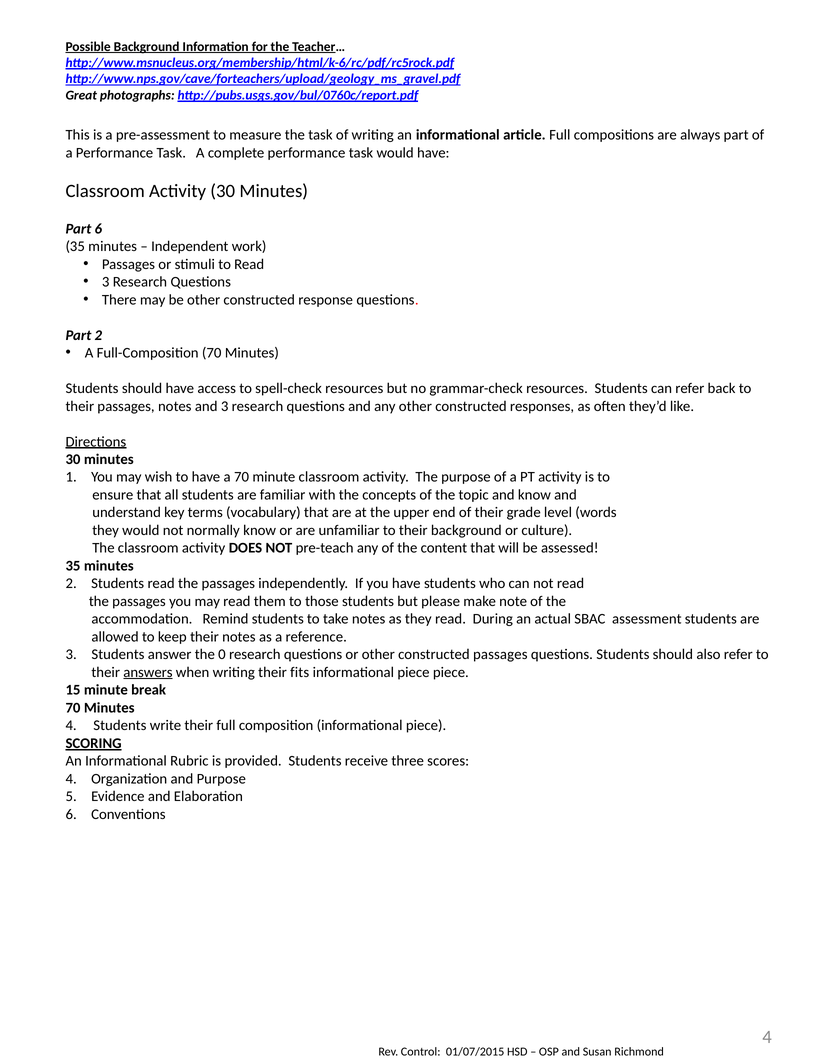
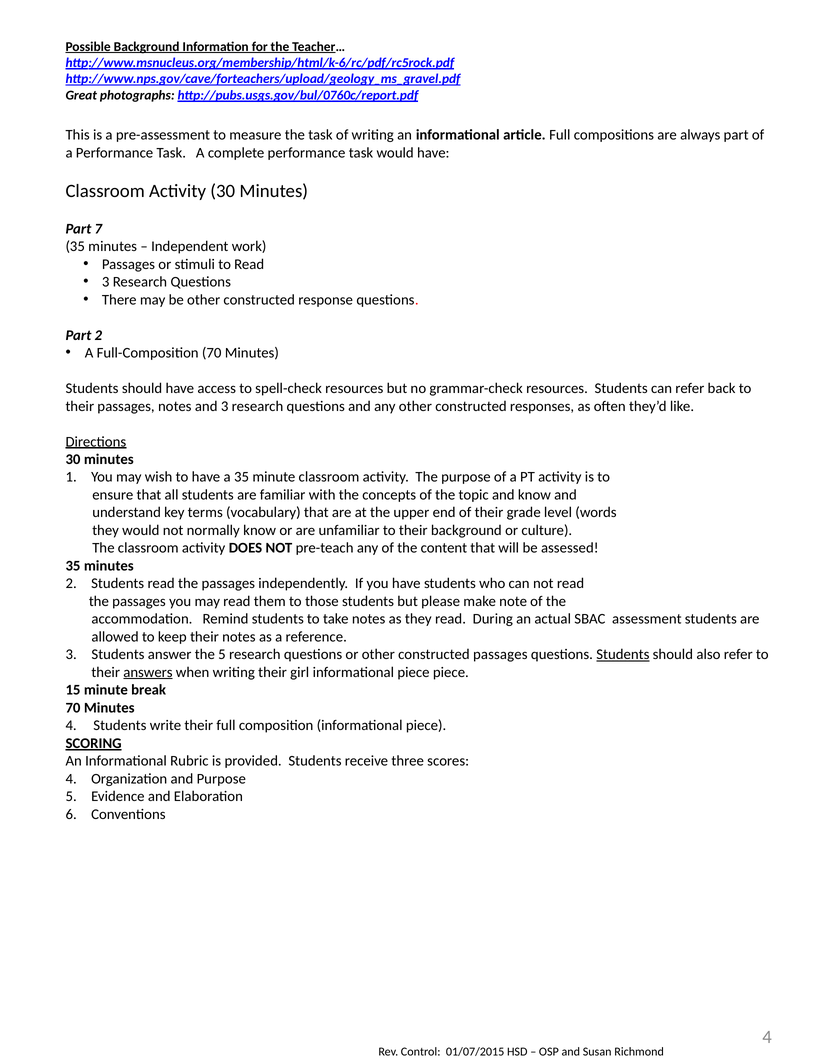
Part 6: 6 -> 7 (98, 229)
a 70: 70 -> 35 (242, 477)
the 0: 0 -> 5 (222, 654)
Students underline: none -> present (623, 654)
fits: fits -> girl (300, 672)
